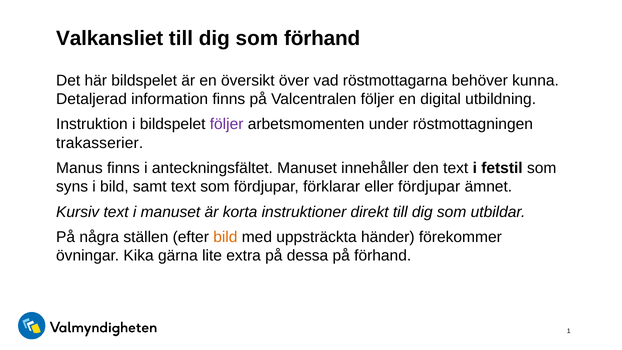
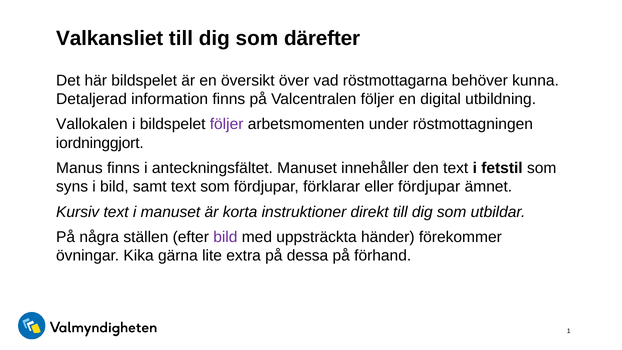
som förhand: förhand -> därefter (322, 39)
Instruktion: Instruktion -> Vallokalen (92, 124)
trakasserier: trakasserier -> iordninggjort (100, 143)
bild colour: orange -> purple (225, 237)
